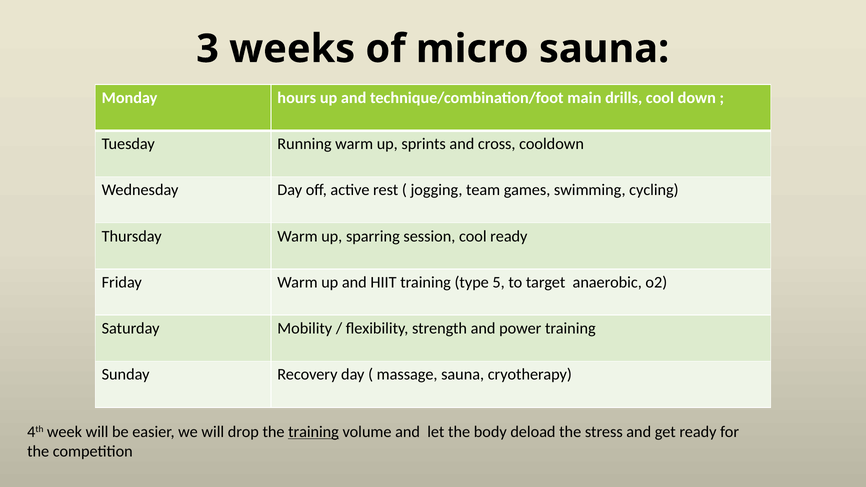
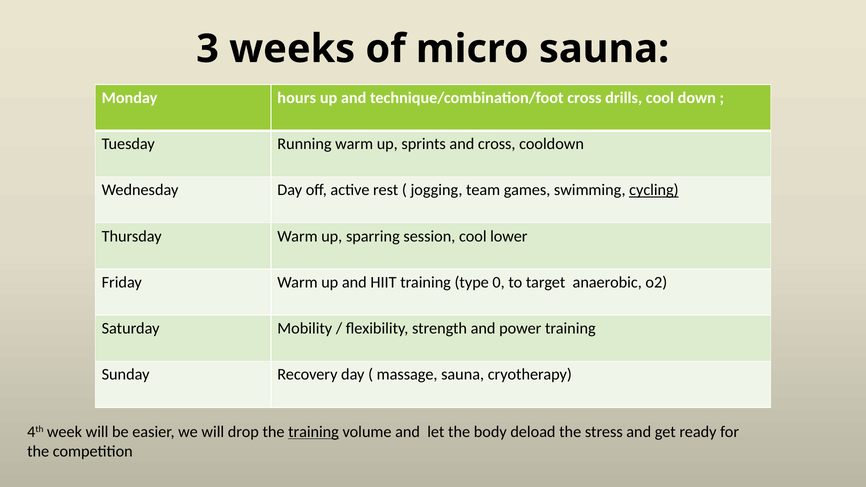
technique/combination/foot main: main -> cross (584, 98)
cycling underline: none -> present (654, 190)
cool ready: ready -> lower (509, 236)
5: 5 -> 0 (499, 282)
